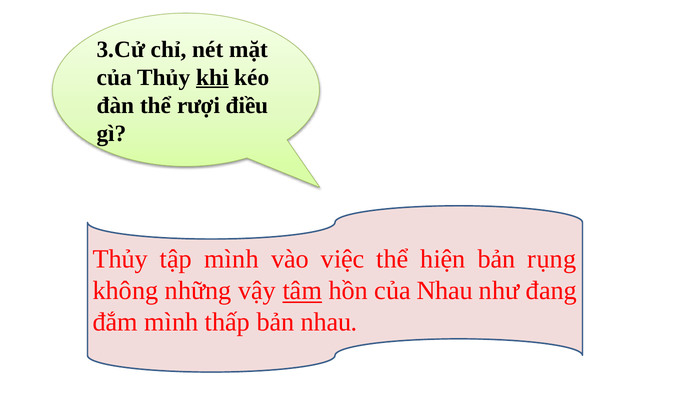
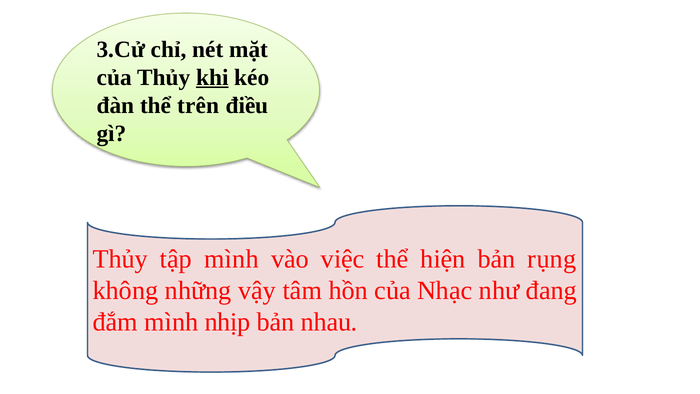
rượi: rượi -> trên (198, 105)
tâm underline: present -> none (302, 291)
của Nhau: Nhau -> Nhạc (445, 291)
thấp: thấp -> nhịp (228, 322)
